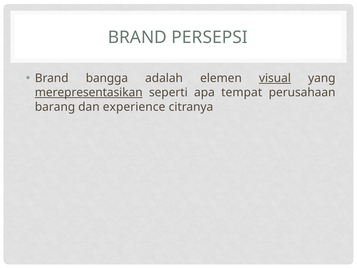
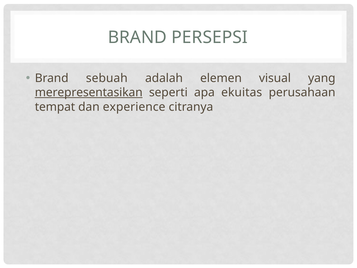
bangga: bangga -> sebuah (107, 78)
visual underline: present -> none (275, 78)
tempat: tempat -> ekuitas (242, 92)
barang: barang -> tempat (55, 107)
